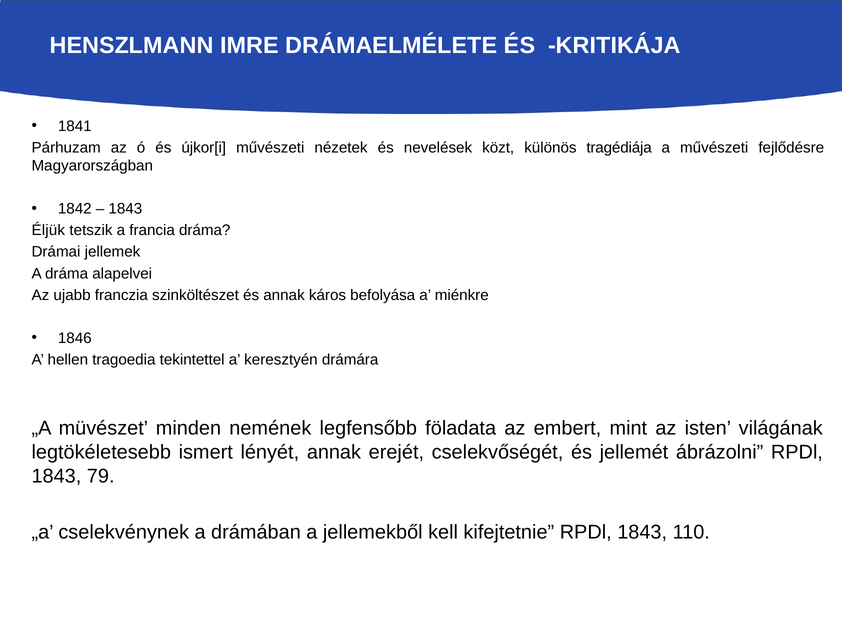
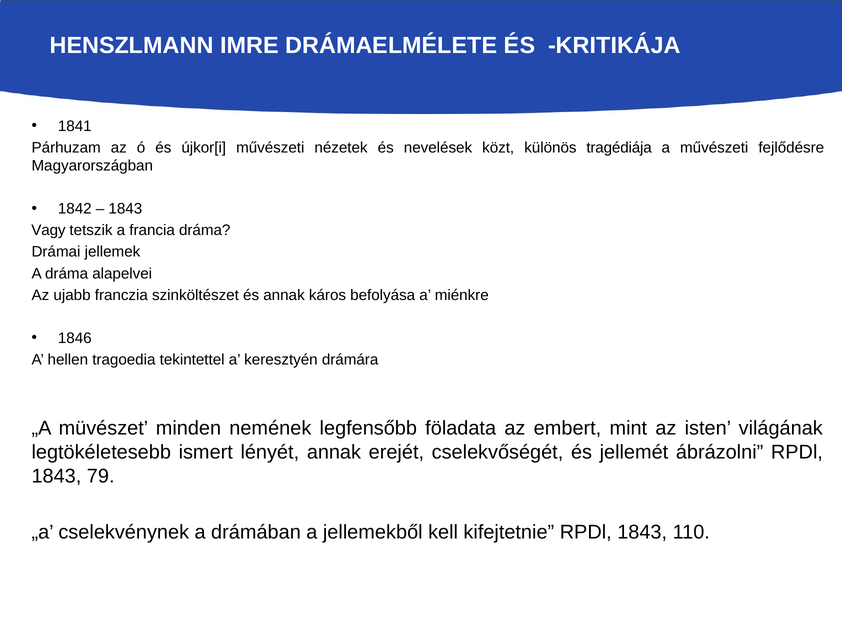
Éljük: Éljük -> Vagy (48, 231)
